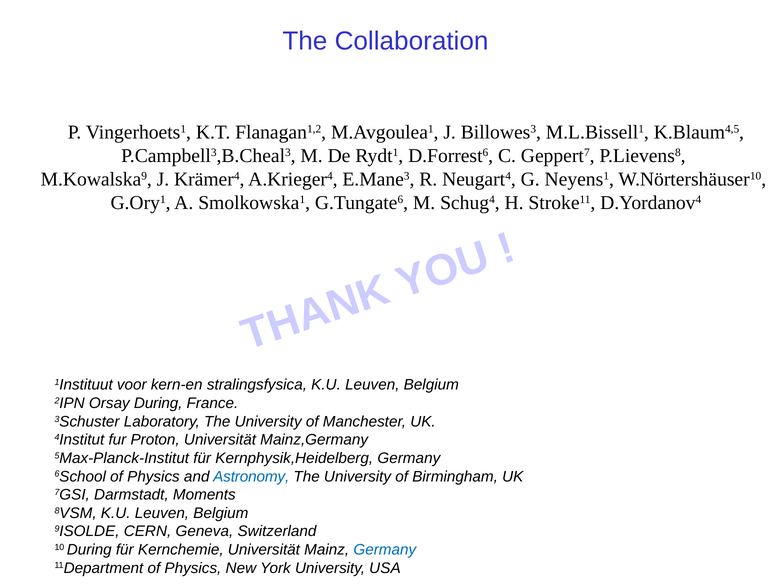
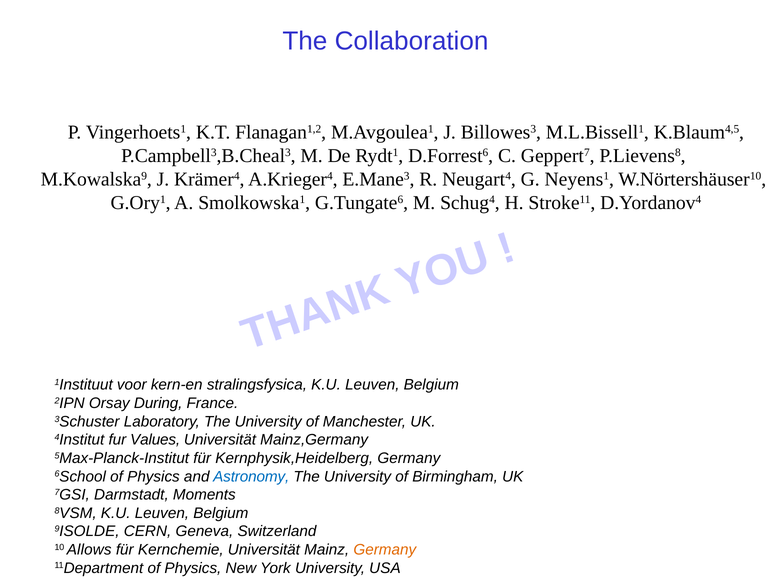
Proton: Proton -> Values (155, 440)
10 During: During -> Allows (89, 550)
Germany colour: blue -> orange (385, 550)
